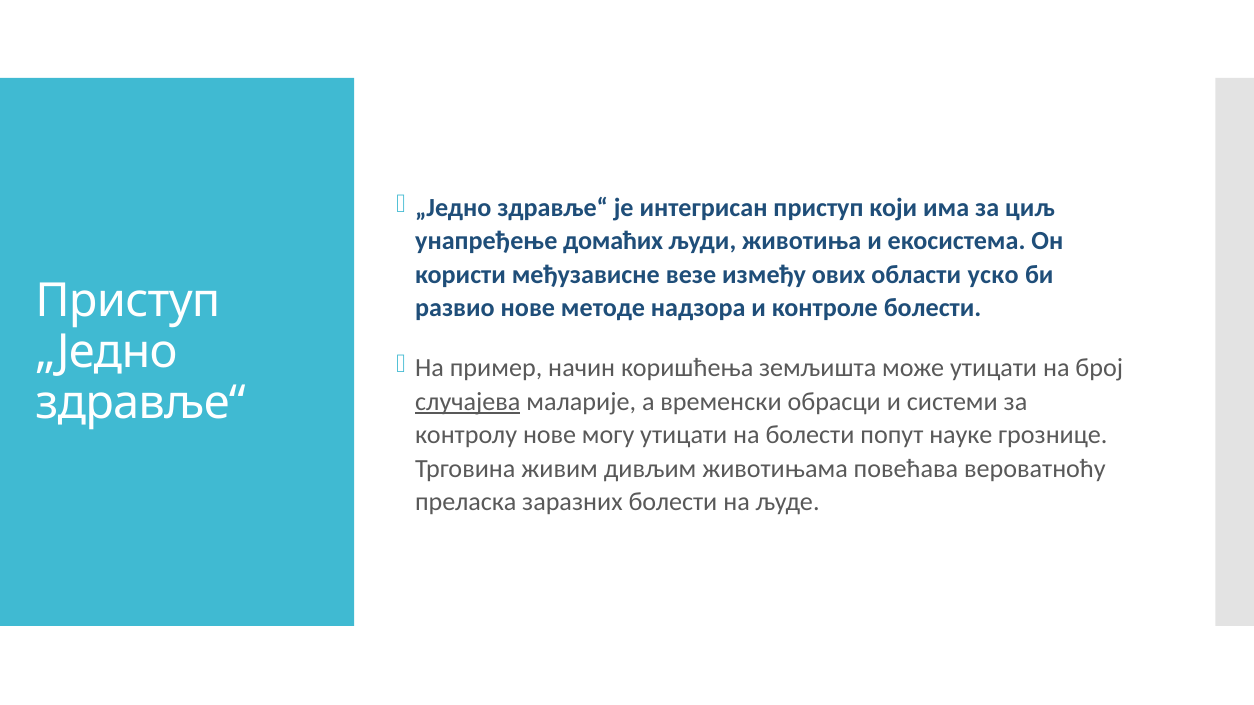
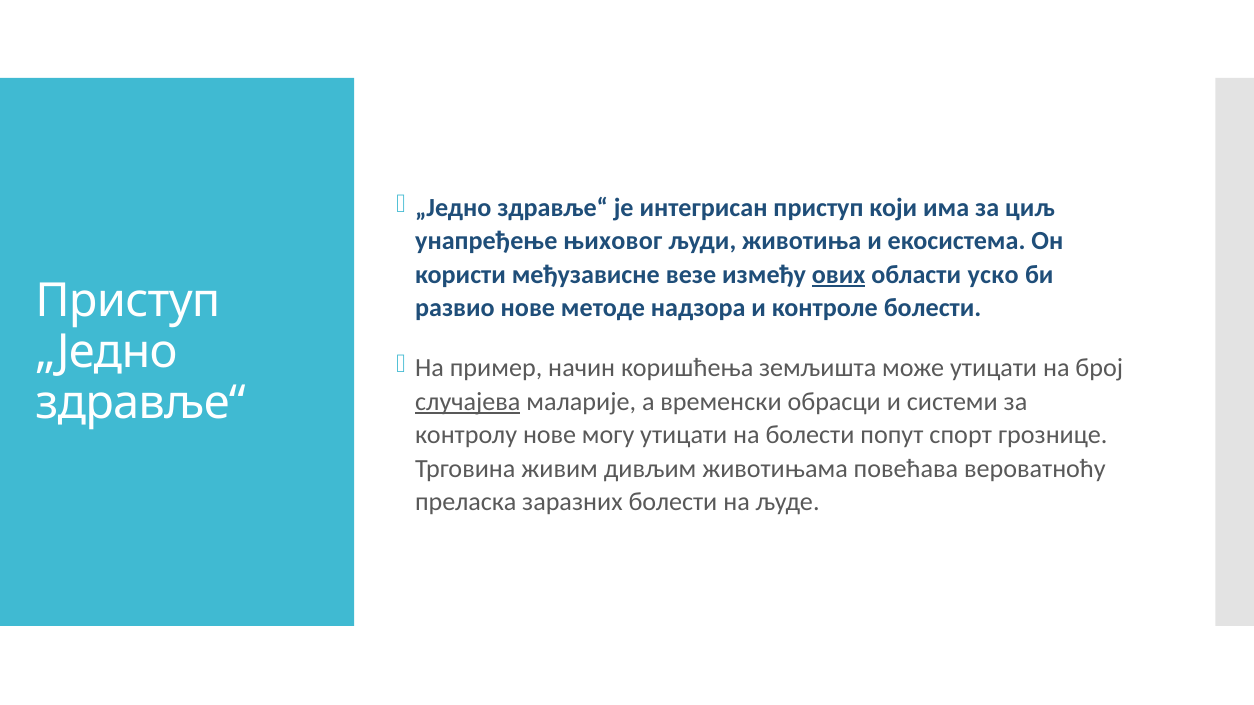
домаћих: домаћих -> њиховог (613, 241)
ових underline: none -> present (839, 275)
науке: науке -> спорт (961, 435)
